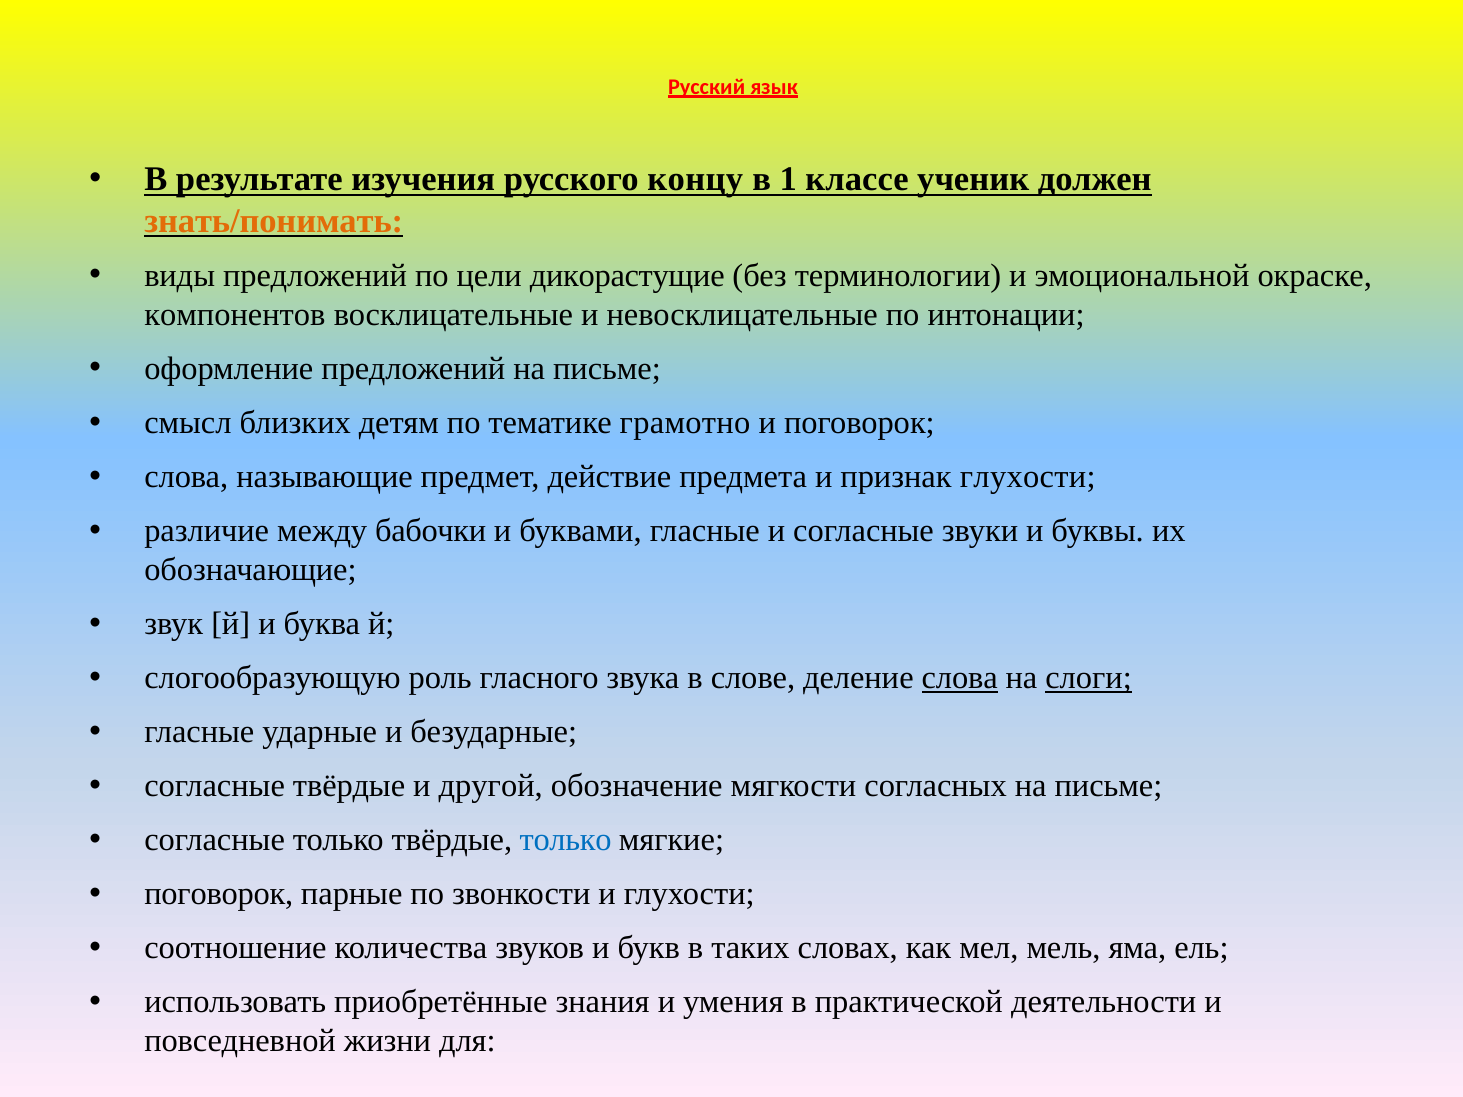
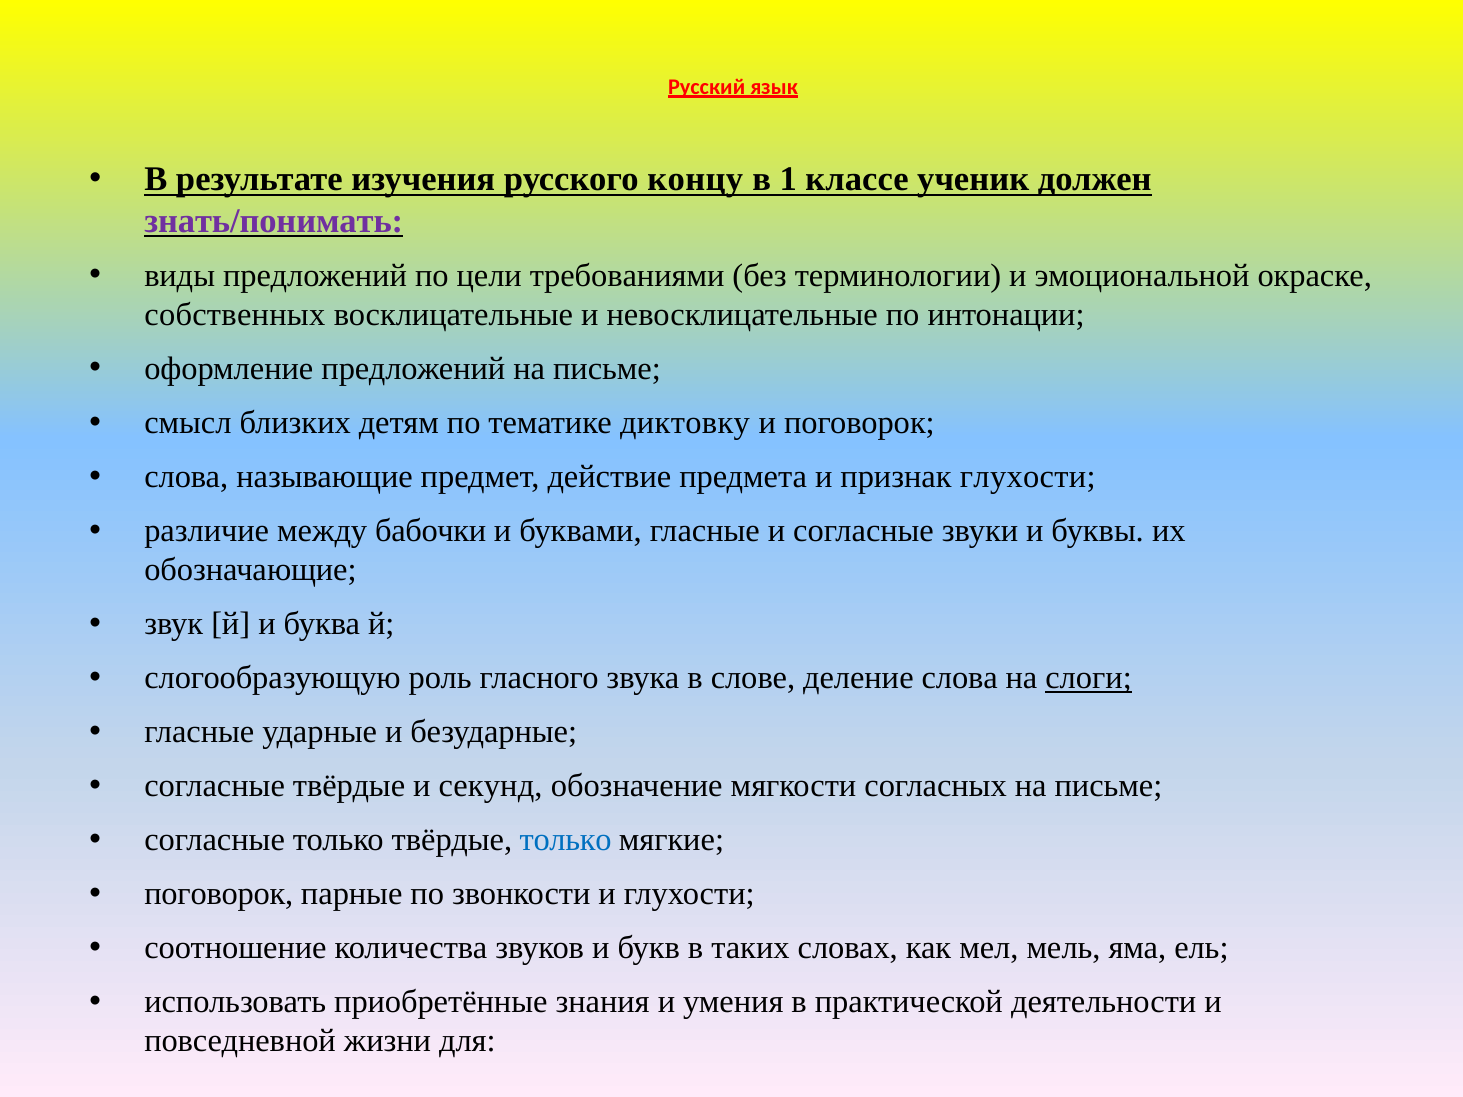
знать/понимать colour: orange -> purple (274, 221)
дикорастущие: дикорастущие -> требованиями (627, 276)
компонентов: компонентов -> собственных (235, 315)
грамотно: грамотно -> диктовку (685, 423)
слова underline: present -> none (960, 678)
другой: другой -> секунд (491, 786)
